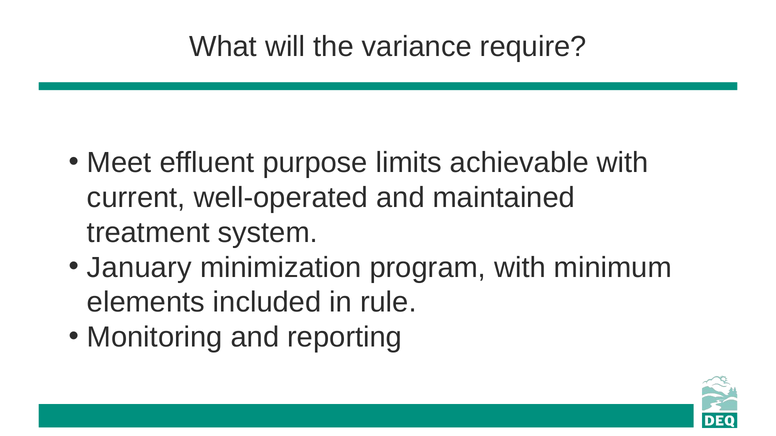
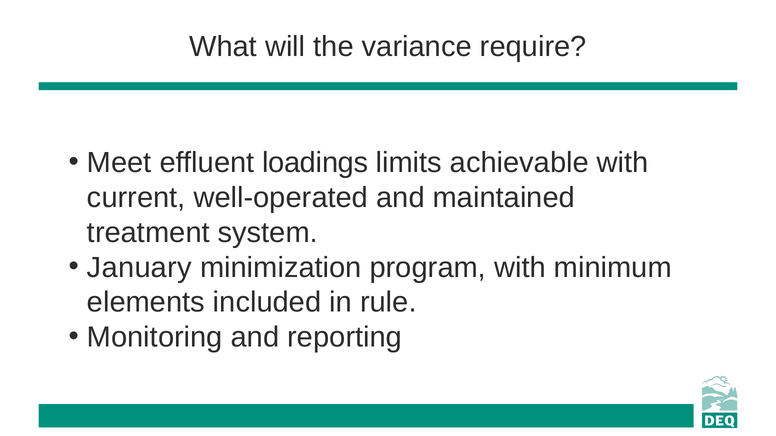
purpose: purpose -> loadings (315, 163)
